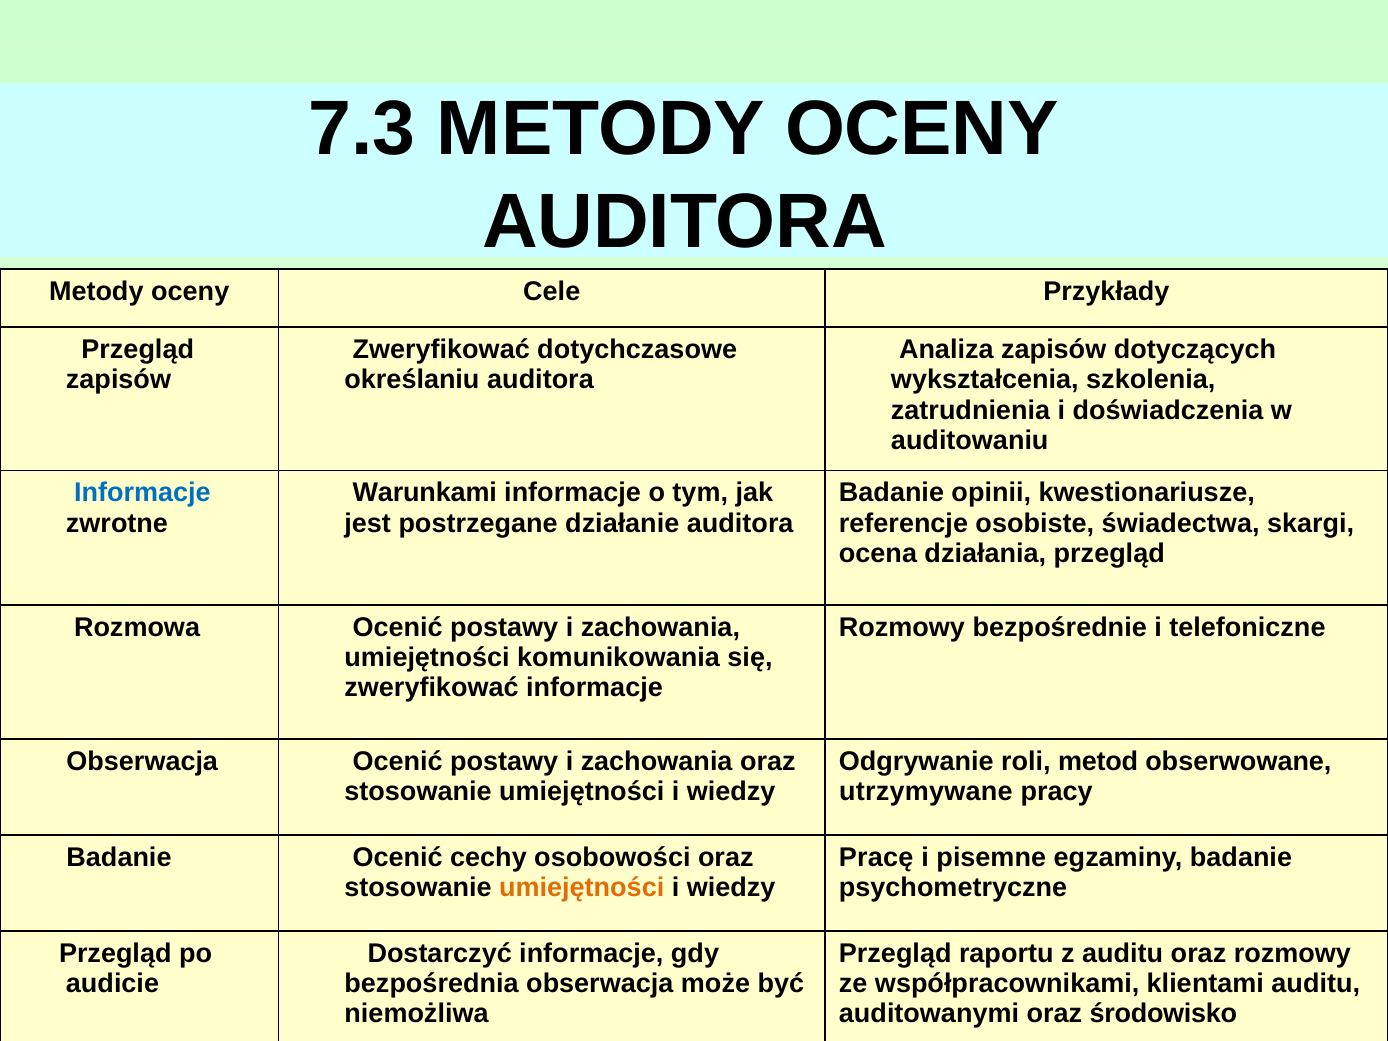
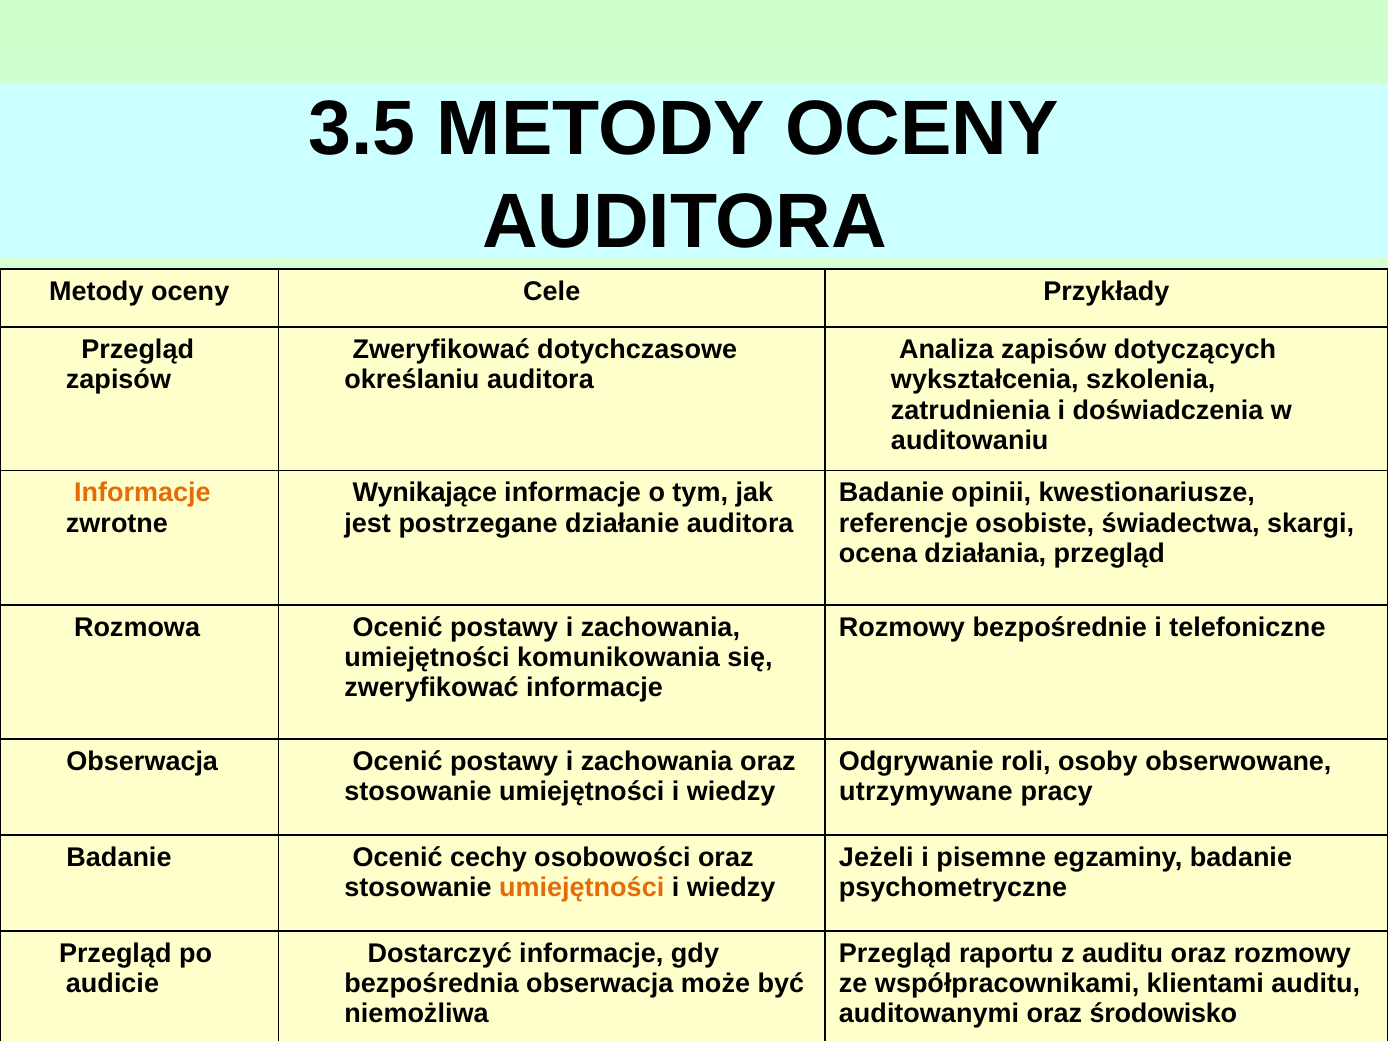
7.3: 7.3 -> 3.5 (362, 129)
Informacje colour: blue -> orange (142, 493)
Warunkami: Warunkami -> Wynikające (425, 493)
metod: metod -> osoby (1098, 762)
Pracę: Pracę -> Jeżeli (876, 857)
